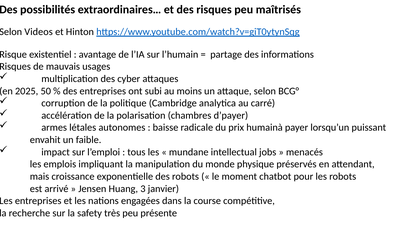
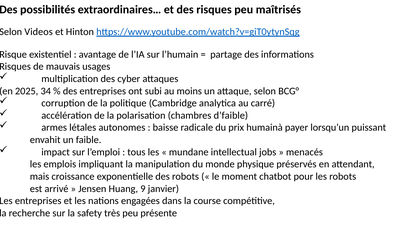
50: 50 -> 34 (46, 91)
d’payer: d’payer -> d’faible (231, 116)
3: 3 -> 9 (143, 189)
